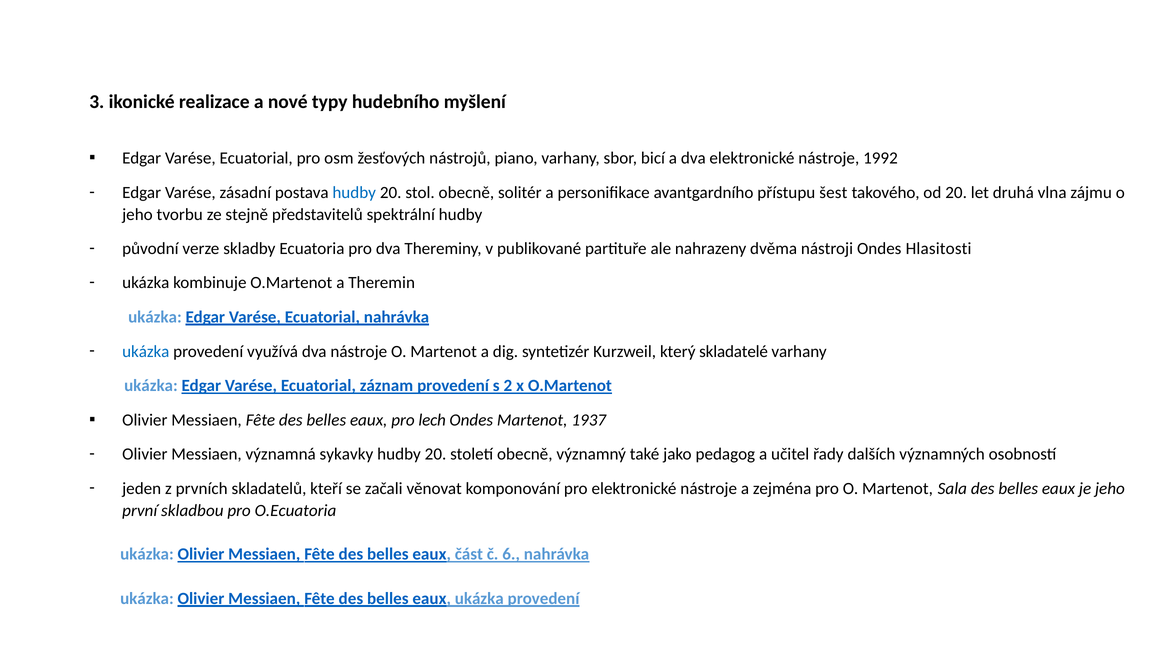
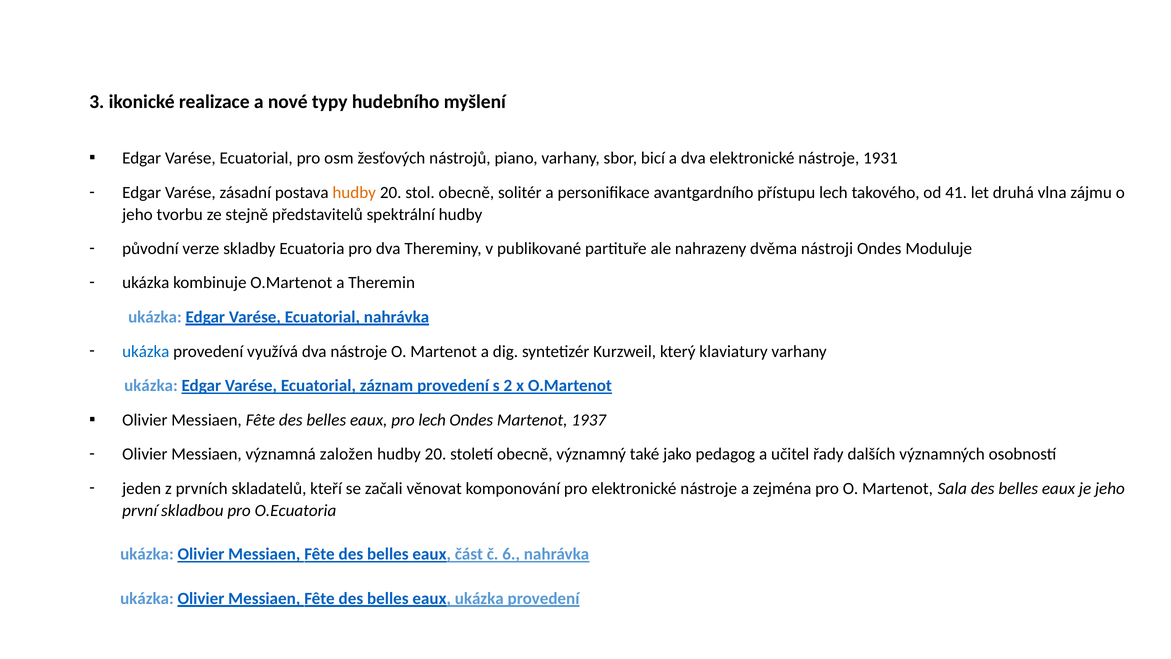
1992: 1992 -> 1931 (880, 158)
hudby colour: blue -> orange (354, 192)
přístupu šest: šest -> lech (833, 192)
od 20: 20 -> 41 (956, 192)
Hlasitosti: Hlasitosti -> Moduluje (939, 248)
skladatelé: skladatelé -> klaviatury (733, 351)
sykavky: sykavky -> založen (346, 454)
